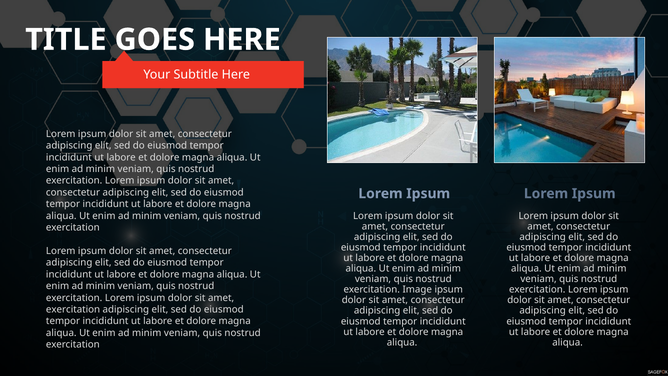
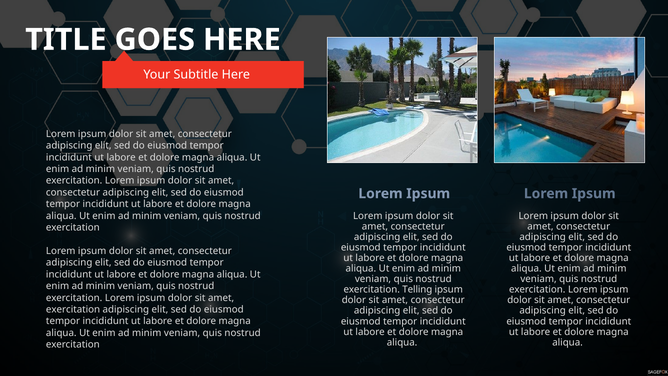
Image: Image -> Telling (417, 289)
